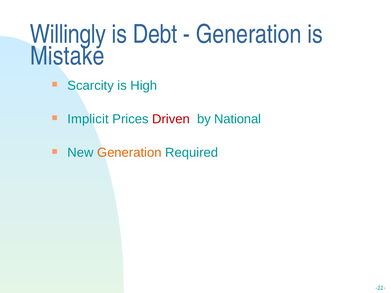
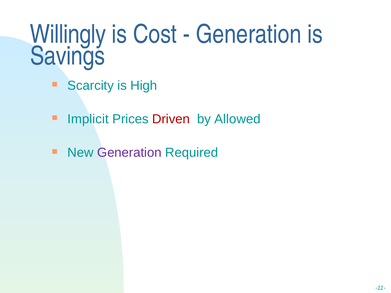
Debt: Debt -> Cost (155, 34)
Mistake: Mistake -> Savings (67, 56)
National: National -> Allowed (238, 119)
Generation colour: orange -> purple (129, 153)
